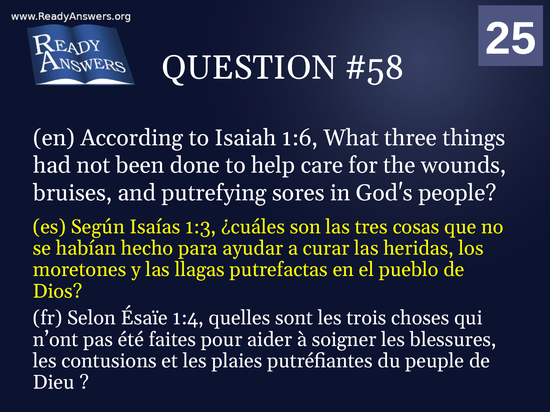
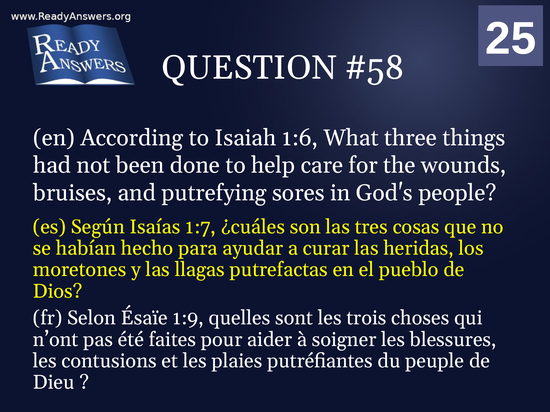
1:3: 1:3 -> 1:7 (201, 227)
1:4: 1:4 -> 1:9 (188, 318)
